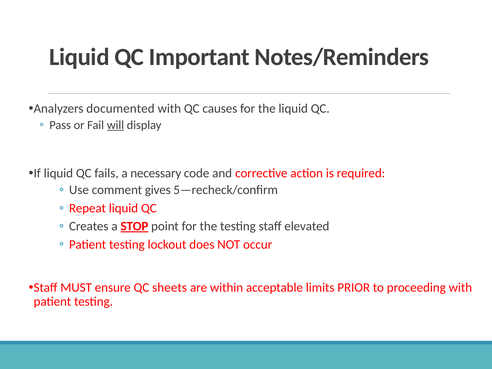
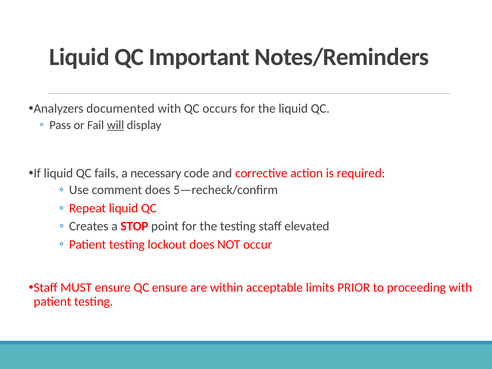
causes: causes -> occurs (220, 109)
comment gives: gives -> does (158, 190)
STOP underline: present -> none (134, 226)
QC sheets: sheets -> ensure (170, 287)
